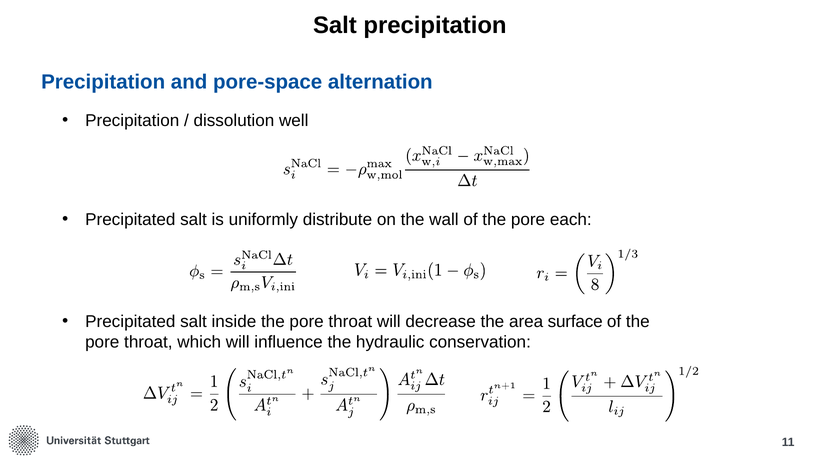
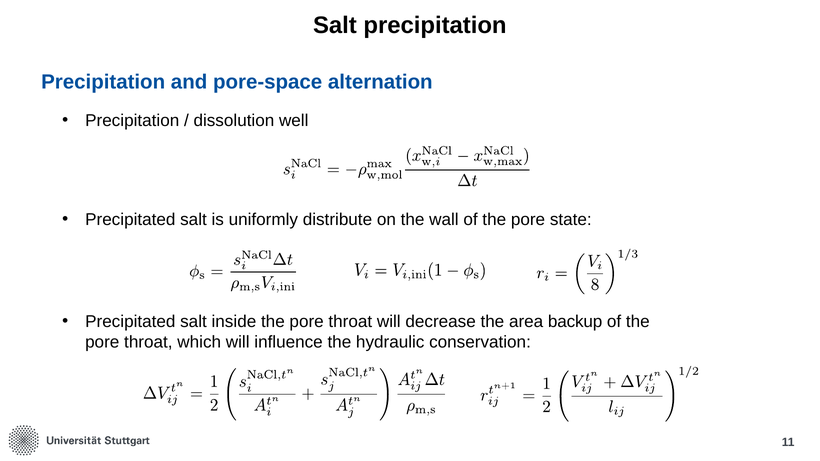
each: each -> state (571, 219)
surface: surface -> backup (575, 322)
